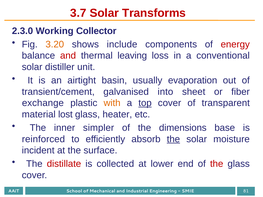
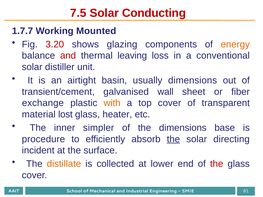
3.7: 3.7 -> 7.5 (78, 13)
Transforms: Transforms -> Conducting (154, 13)
2.3.0: 2.3.0 -> 1.7.7 (22, 31)
Collector: Collector -> Mounted (96, 31)
3.20 colour: orange -> red (55, 44)
include: include -> glazing (122, 44)
energy colour: red -> orange (235, 44)
usually evaporation: evaporation -> dimensions (193, 80)
into: into -> wall (165, 92)
top underline: present -> none (145, 103)
reinforced: reinforced -> procedure (43, 139)
moisture: moisture -> directing (231, 139)
distillate colour: red -> orange (64, 164)
